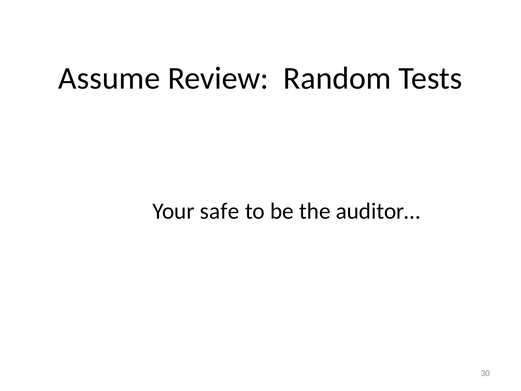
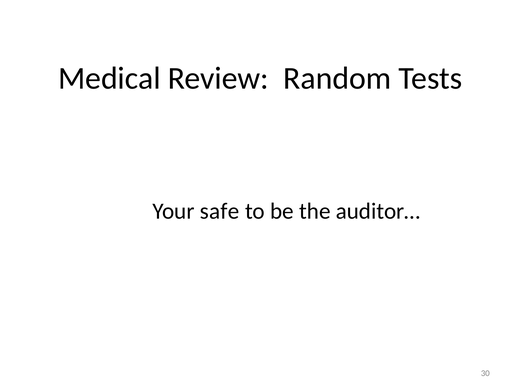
Assume: Assume -> Medical (109, 78)
